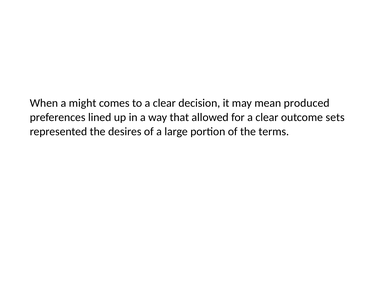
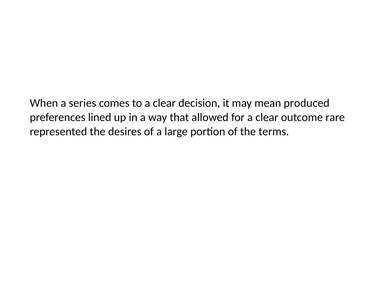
might: might -> series (83, 103)
sets: sets -> rare (335, 117)
